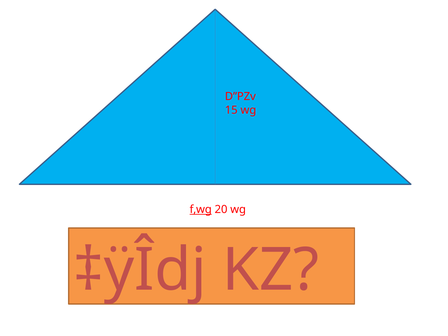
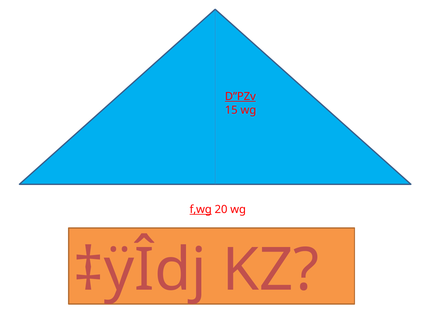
D”PZv underline: none -> present (240, 97)
